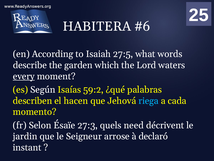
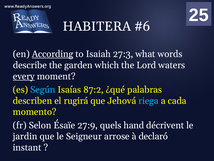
According underline: none -> present (53, 54)
27:5: 27:5 -> 27:3 (123, 54)
Según colour: white -> light blue (43, 89)
59:2: 59:2 -> 87:2 (93, 89)
hacen: hacen -> rugirá (76, 100)
27:3: 27:3 -> 27:9 (88, 125)
need: need -> hand (134, 125)
